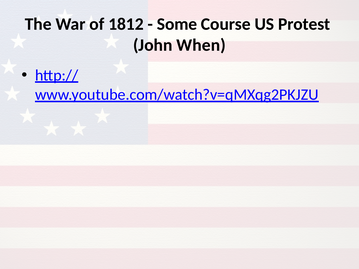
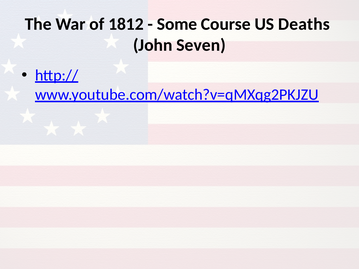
Protest: Protest -> Deaths (304, 24)
When: When -> Seven (201, 45)
